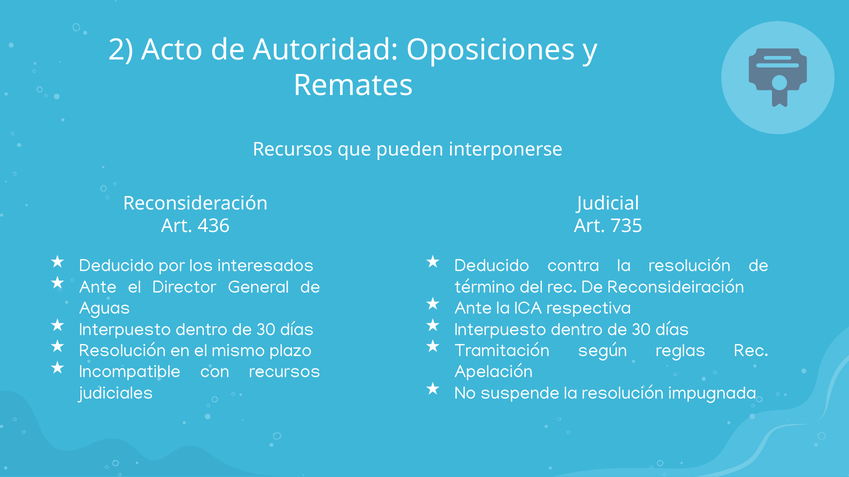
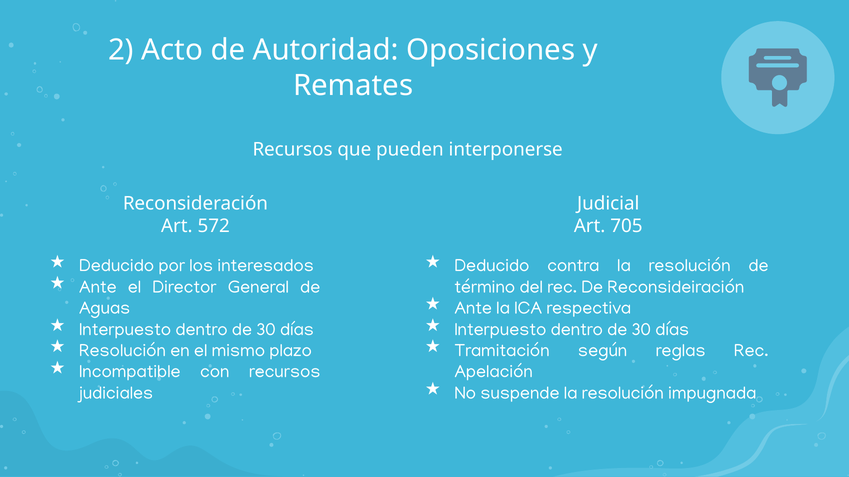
436: 436 -> 572 (214, 226)
735: 735 -> 705 (626, 226)
